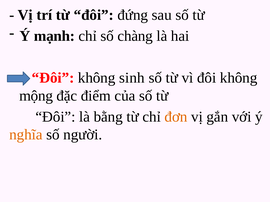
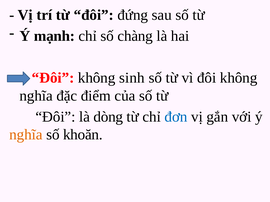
mộng: mộng -> nghĩa (36, 96)
bằng: bằng -> dòng (108, 117)
đơn colour: orange -> blue (176, 117)
người: người -> khoăn (83, 135)
